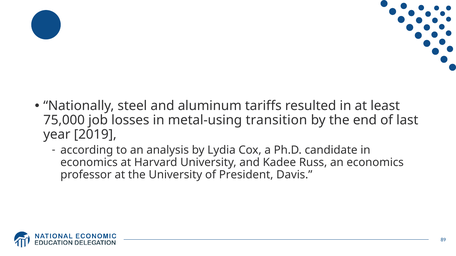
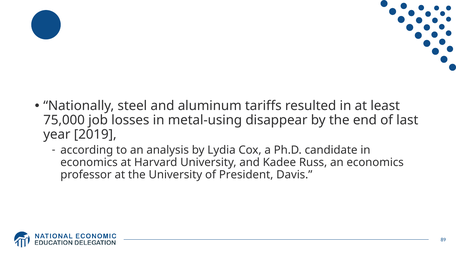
transition: transition -> disappear (277, 120)
